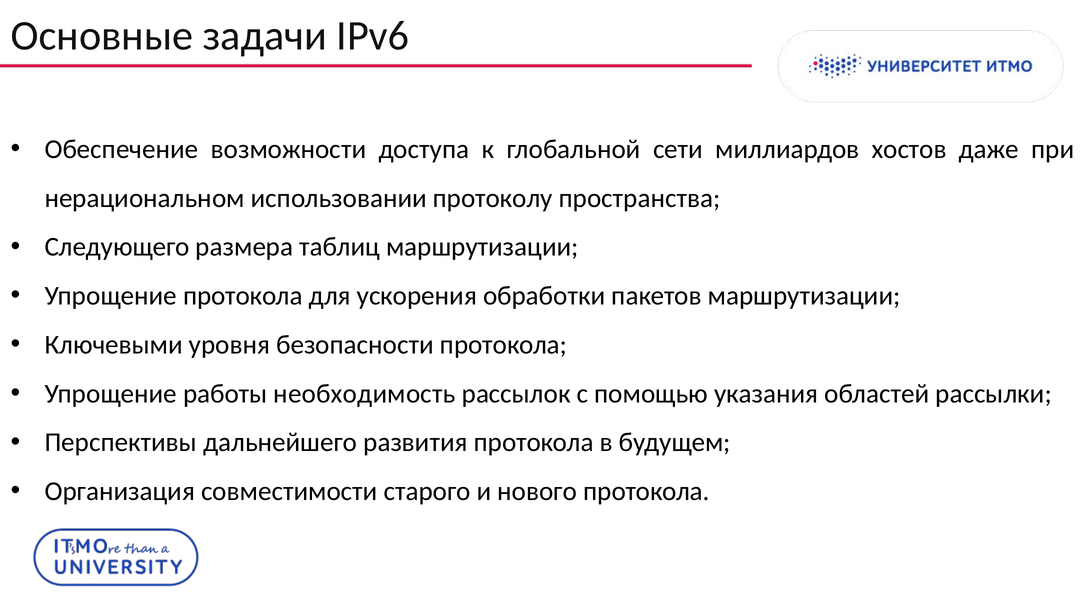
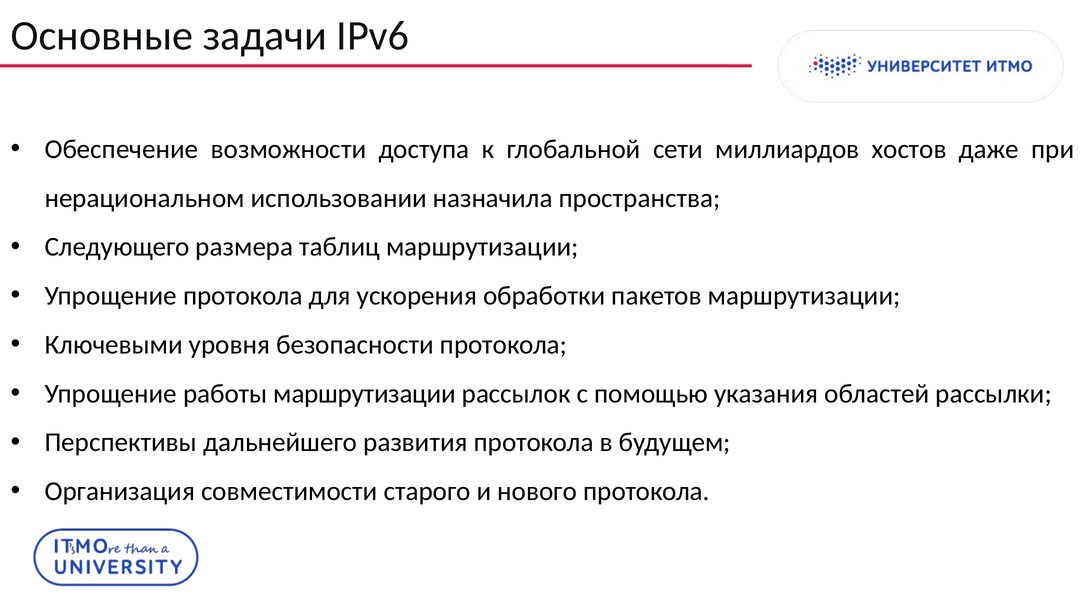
протоколу: протоколу -> назначила (493, 198)
работы необходимость: необходимость -> маршрутизации (365, 394)
